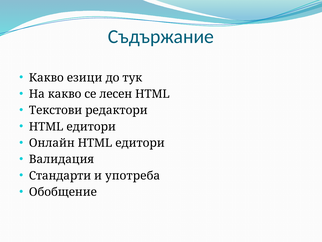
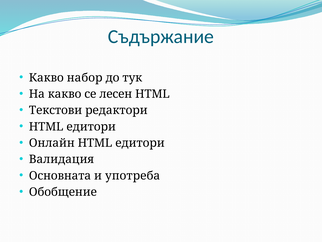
езици: езици -> набор (85, 78)
Стандарти: Стандарти -> Oсновната (60, 175)
